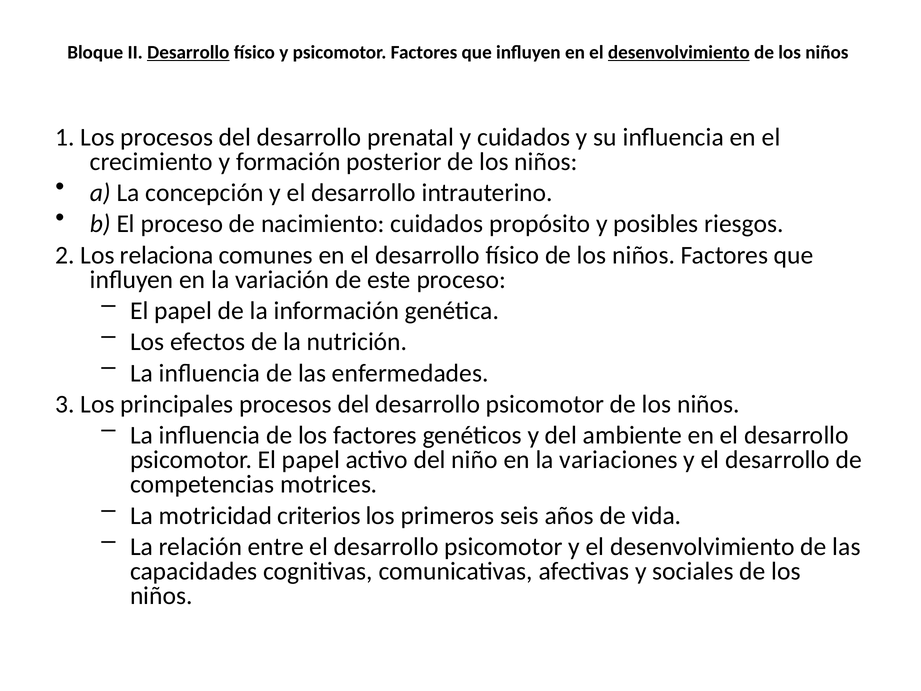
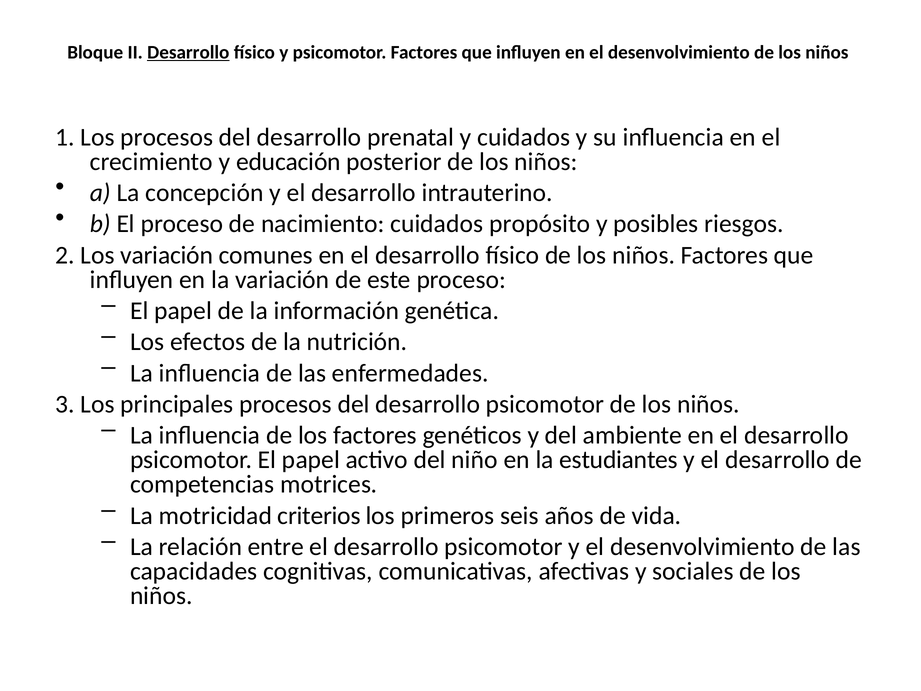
desenvolvimiento underline: present -> none (679, 52)
formación: formación -> educación (288, 162)
Los relaciona: relaciona -> variación (167, 255)
variaciones: variaciones -> estudiantes (619, 460)
